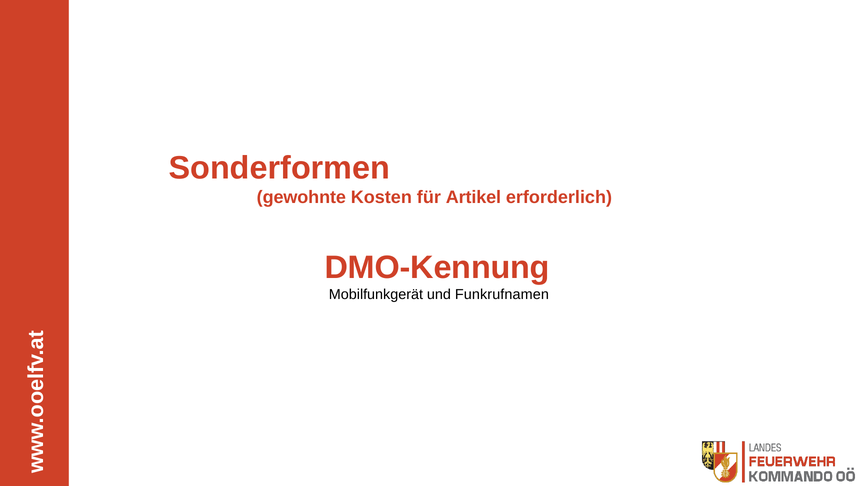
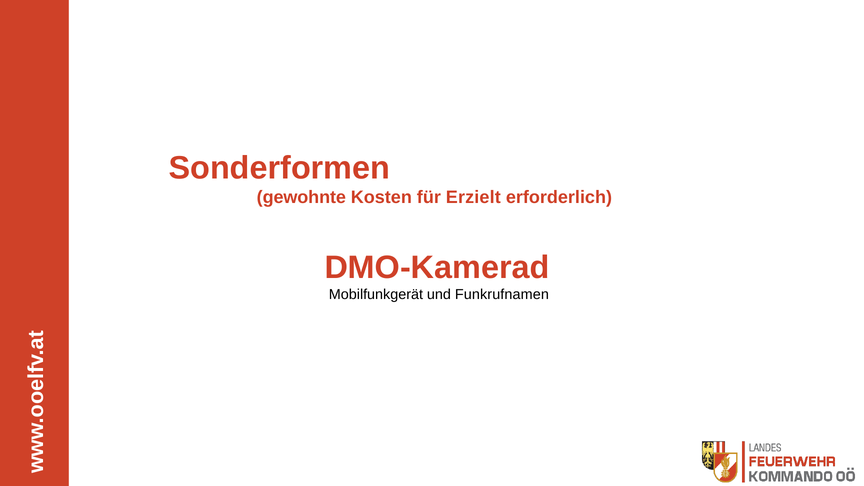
Artikel: Artikel -> Erzielt (473, 197)
DMO-Kennung: DMO-Kennung -> DMO-Kamerad (437, 267)
